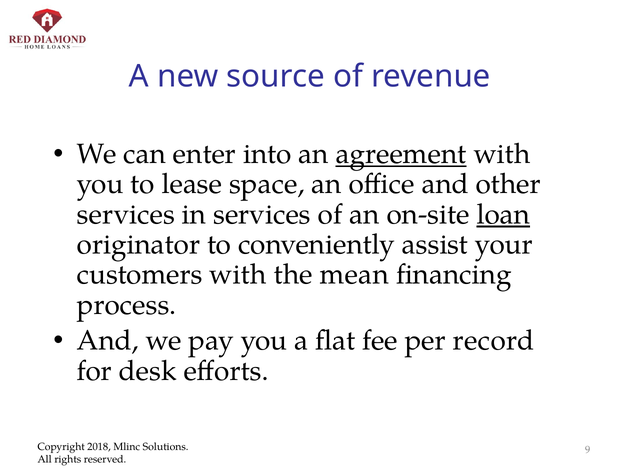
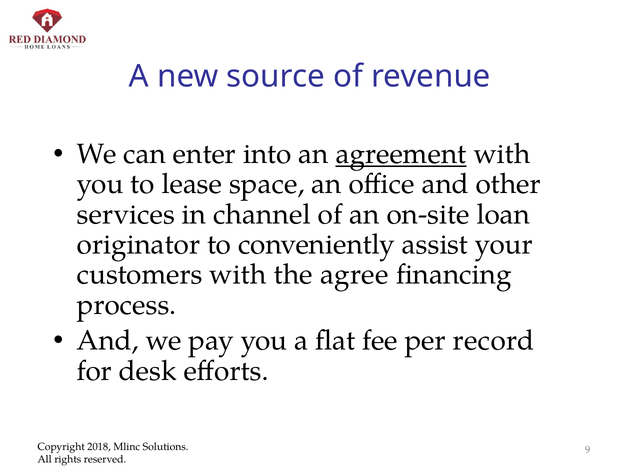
in services: services -> channel (262, 214)
loan underline: present -> none (503, 214)
mean: mean -> agree (354, 275)
